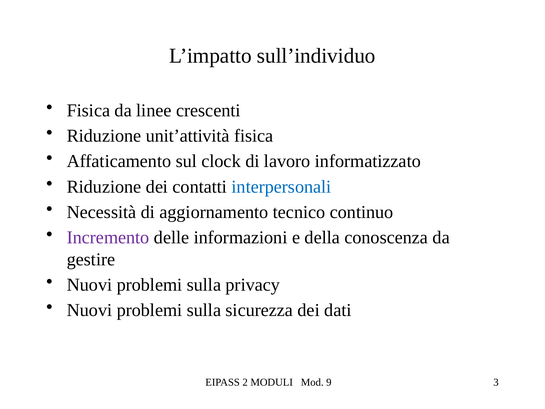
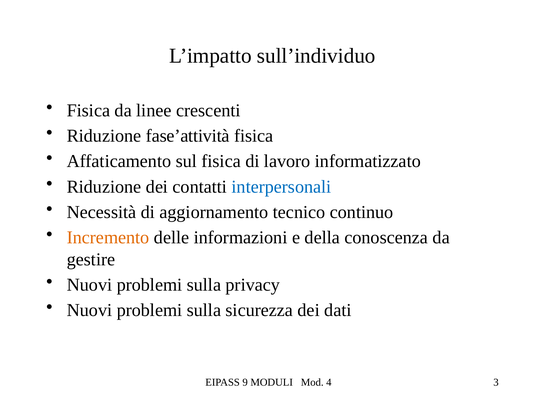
unit’attività: unit’attività -> fase’attività (188, 136)
sul clock: clock -> fisica (221, 161)
Incremento colour: purple -> orange (108, 237)
2: 2 -> 9 (245, 382)
9: 9 -> 4 (329, 382)
